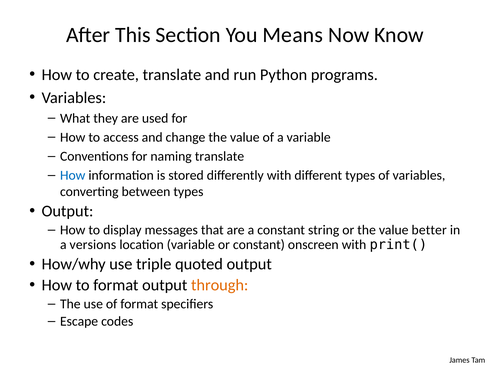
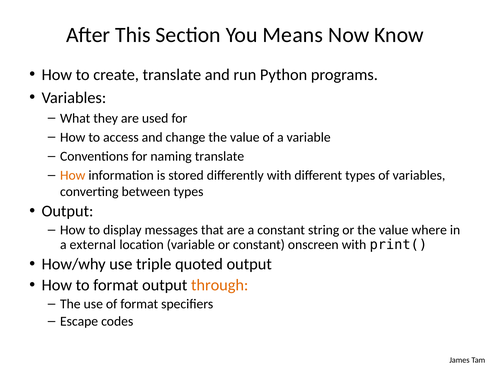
How colour: blue -> orange (73, 175)
better: better -> where (429, 230)
versions: versions -> external (93, 244)
